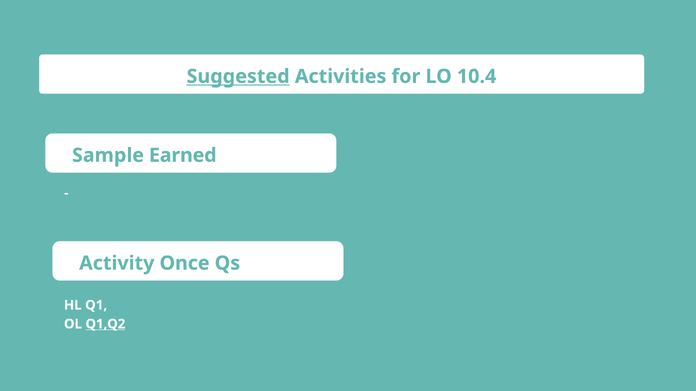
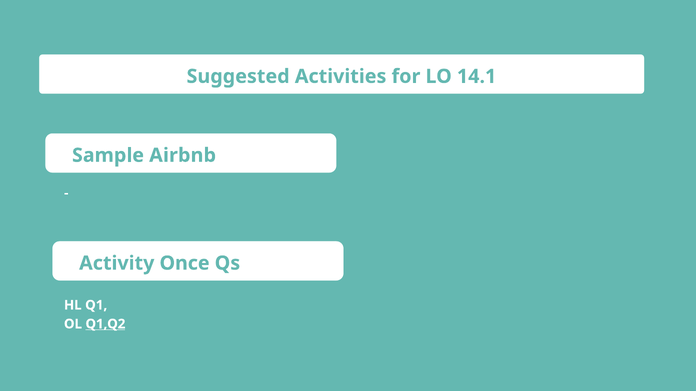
Suggested underline: present -> none (238, 77)
10.4: 10.4 -> 14.1 (477, 77)
Earned: Earned -> Airbnb (183, 156)
